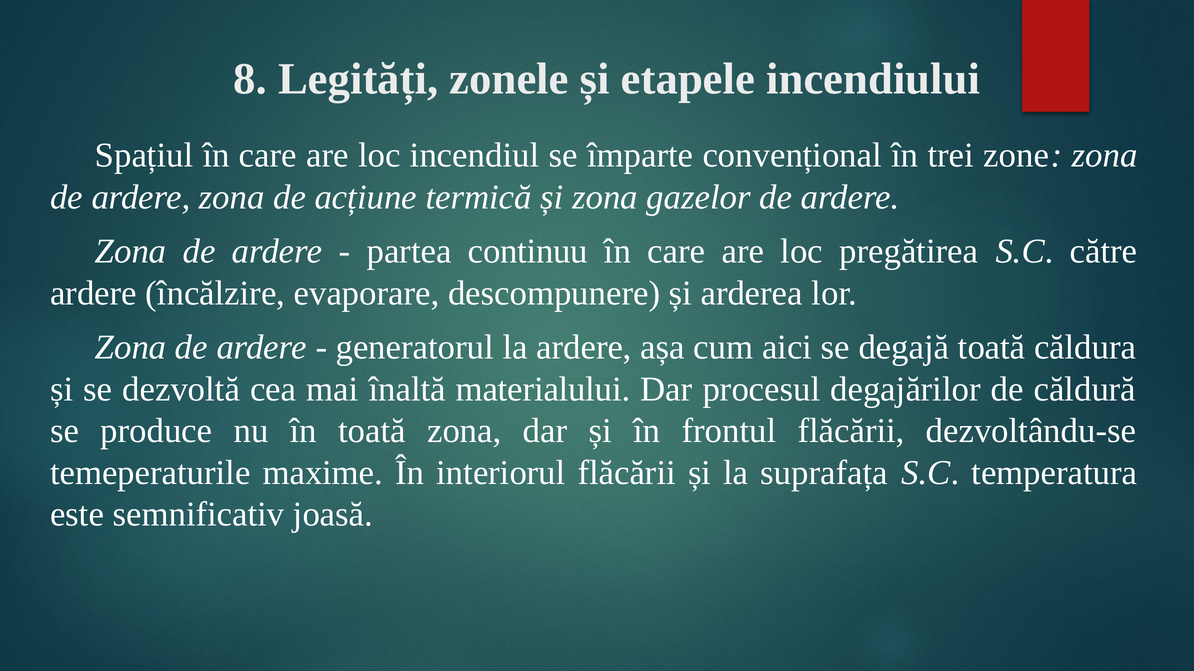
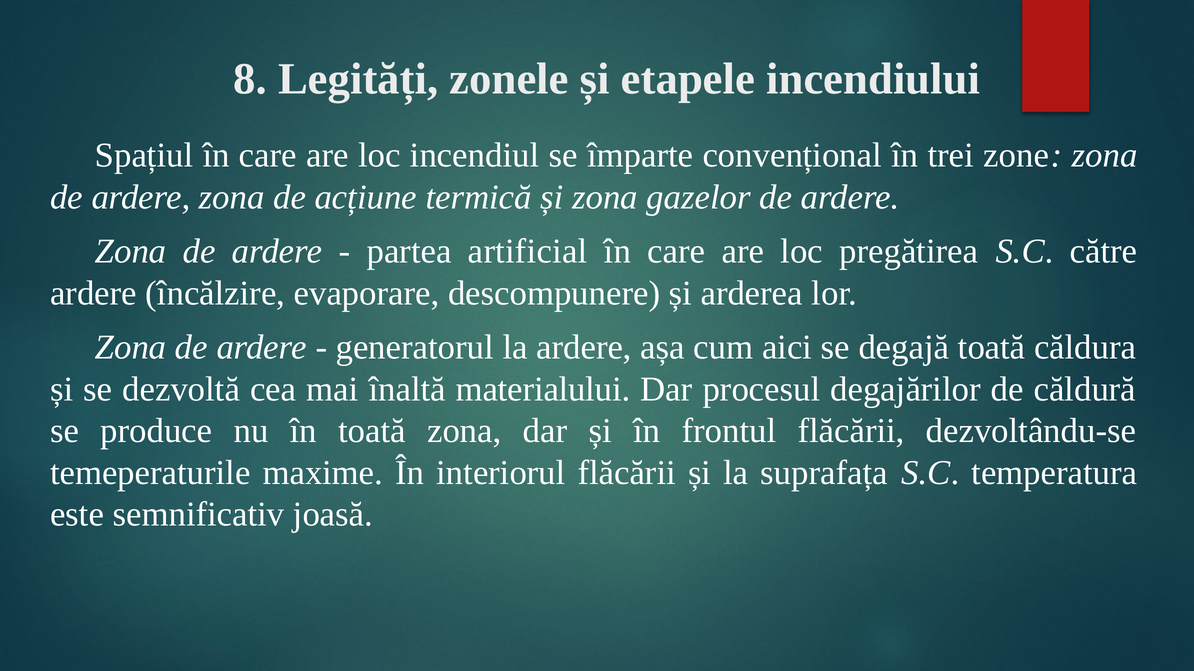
continuu: continuu -> artificial (528, 252)
